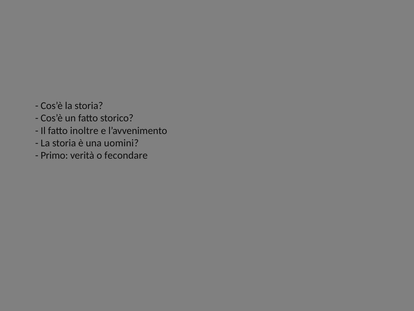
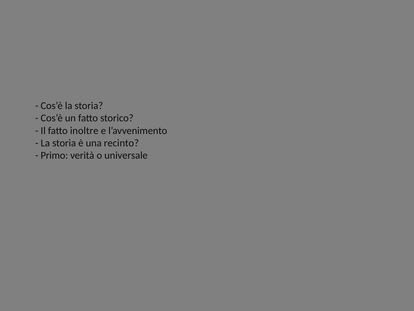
uomini: uomini -> recinto (121, 143)
fecondare: fecondare -> universale (126, 155)
